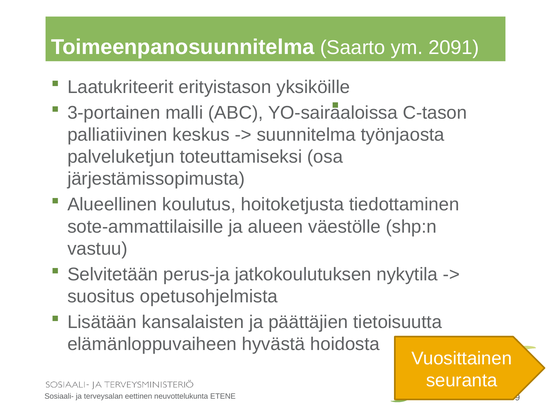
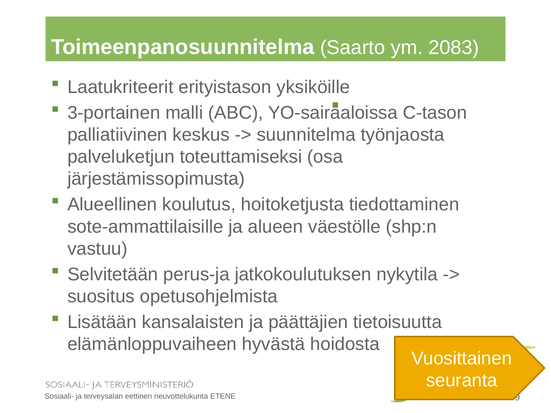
2091: 2091 -> 2083 (454, 48)
